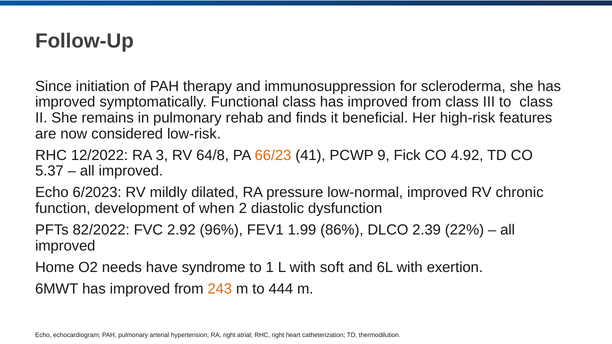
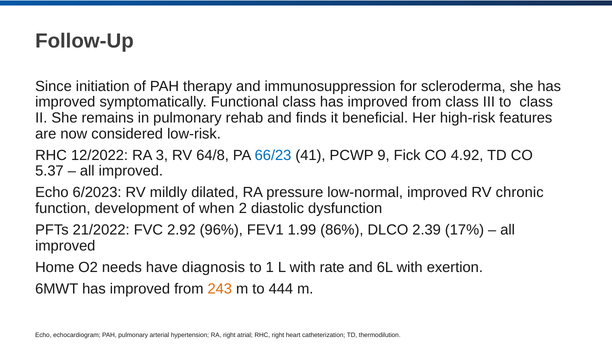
66/23 colour: orange -> blue (273, 155)
82/2022: 82/2022 -> 21/2022 (101, 230)
22%: 22% -> 17% (464, 230)
syndrome: syndrome -> diagnosis (214, 268)
soft: soft -> rate (332, 268)
